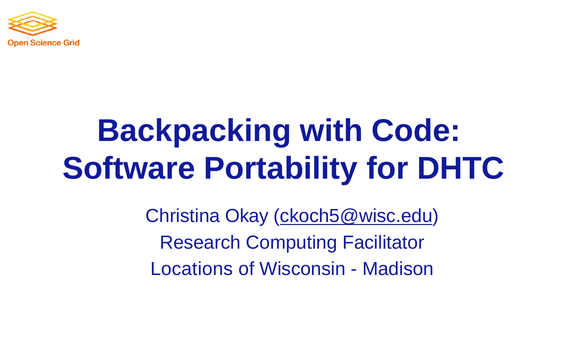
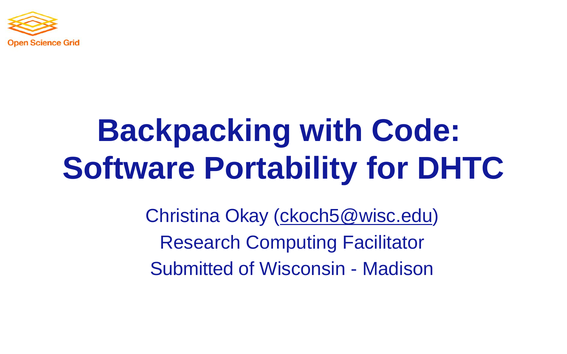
Locations: Locations -> Submitted (192, 269)
